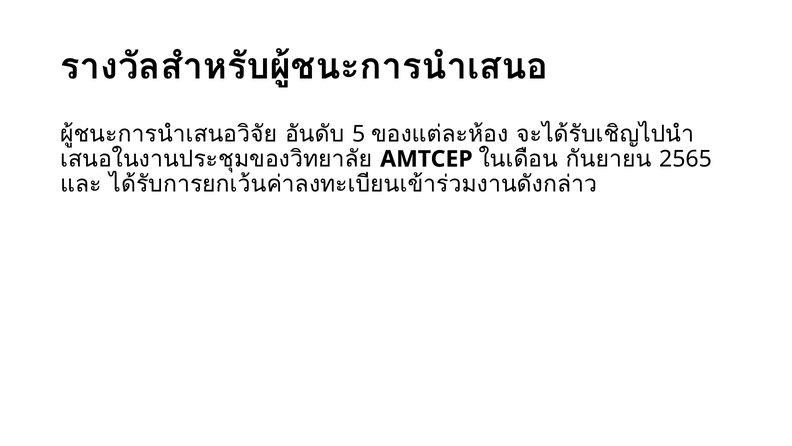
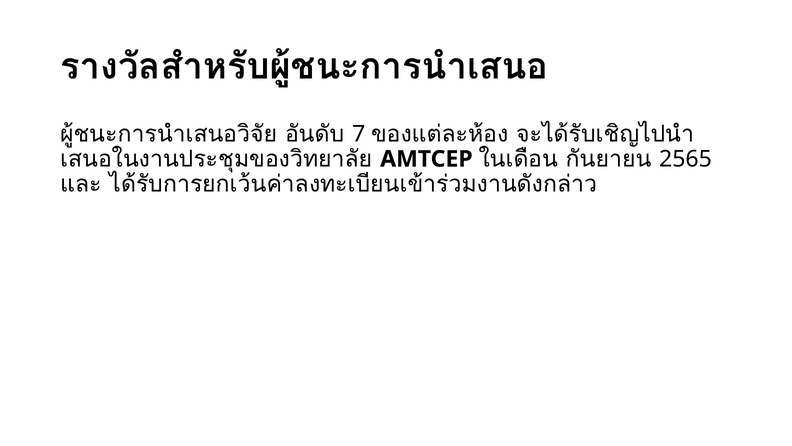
5: 5 -> 7 (359, 134)
